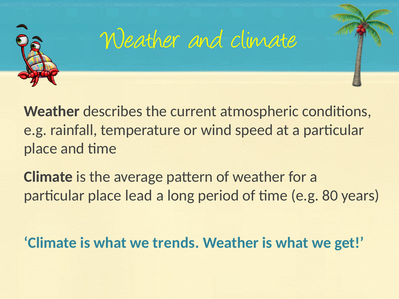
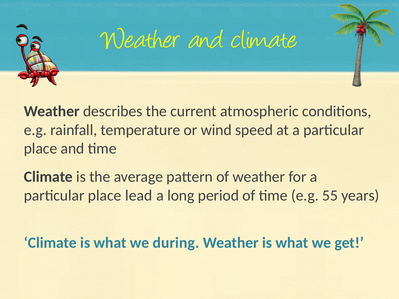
80: 80 -> 55 (330, 196)
trends: trends -> during (176, 243)
